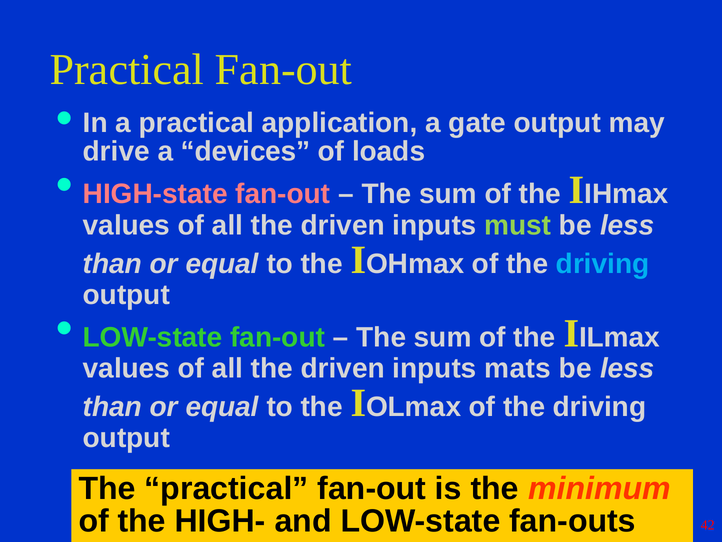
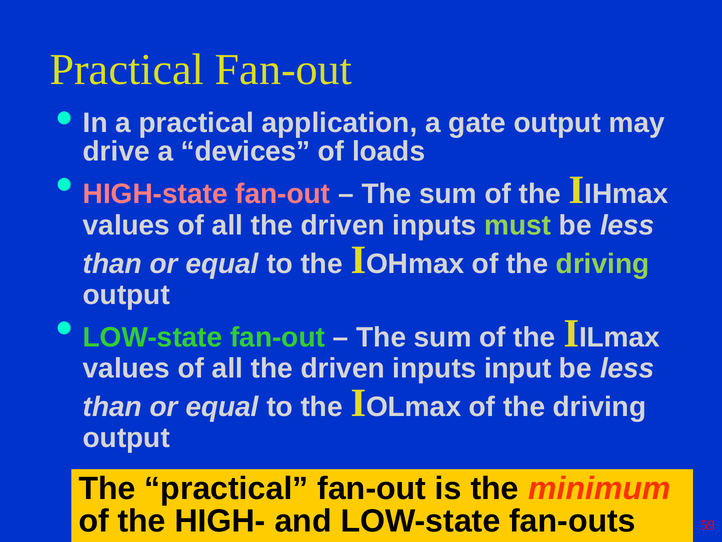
driving colour: light blue -> light green (603, 264)
mats: mats -> input (518, 368)
42: 42 -> 59 (708, 524)
